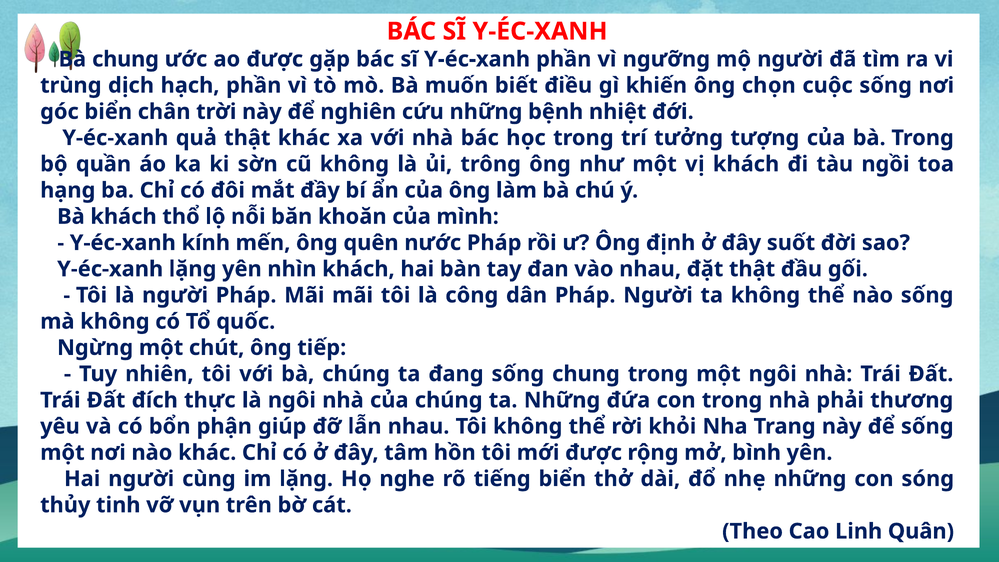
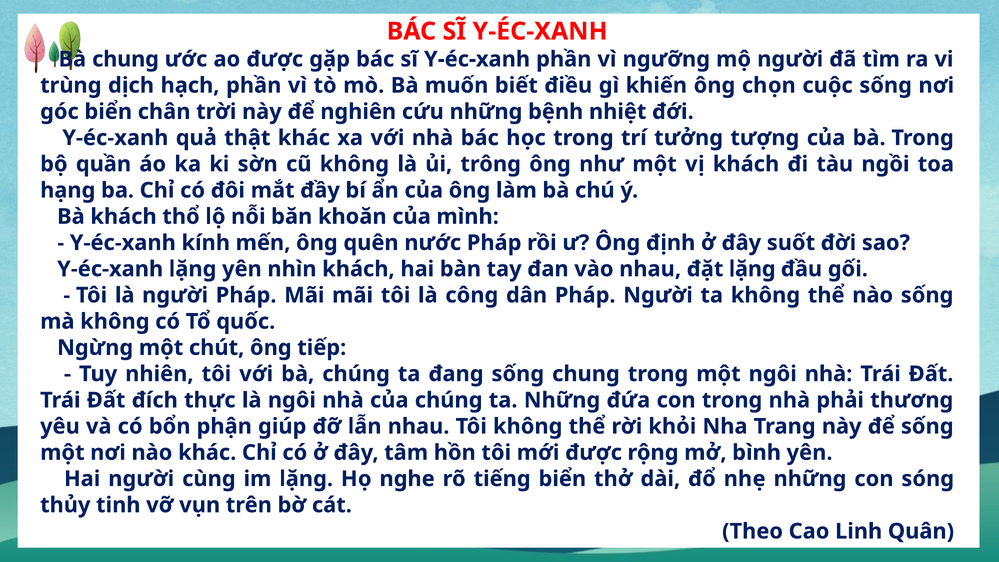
đặt thật: thật -> lặng (752, 269)
